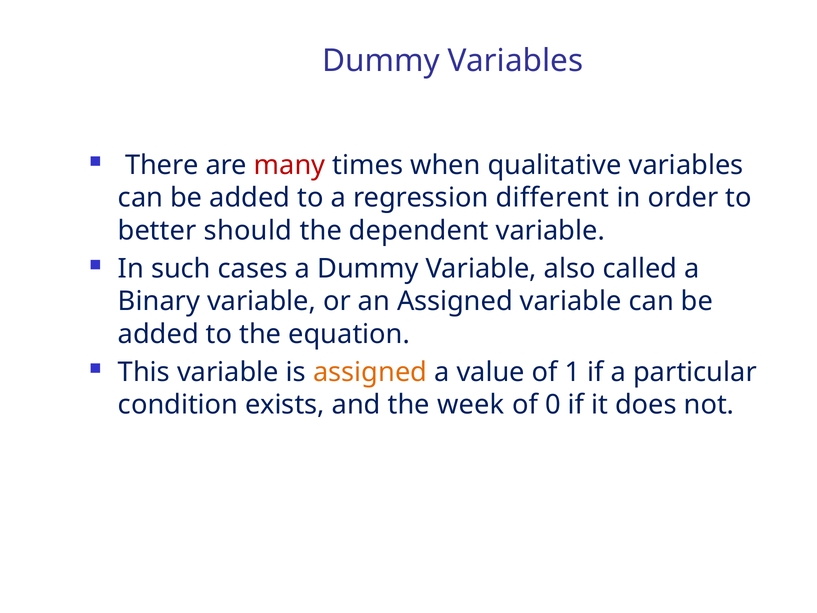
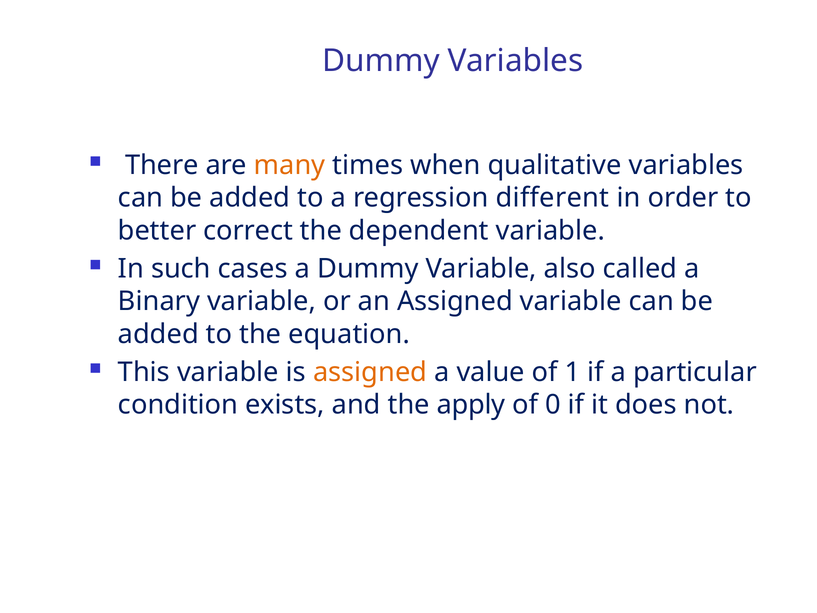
many colour: red -> orange (290, 165)
should: should -> correct (248, 230)
week: week -> apply (471, 405)
